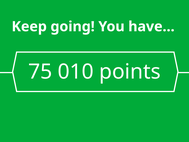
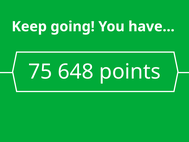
010: 010 -> 648 (76, 72)
